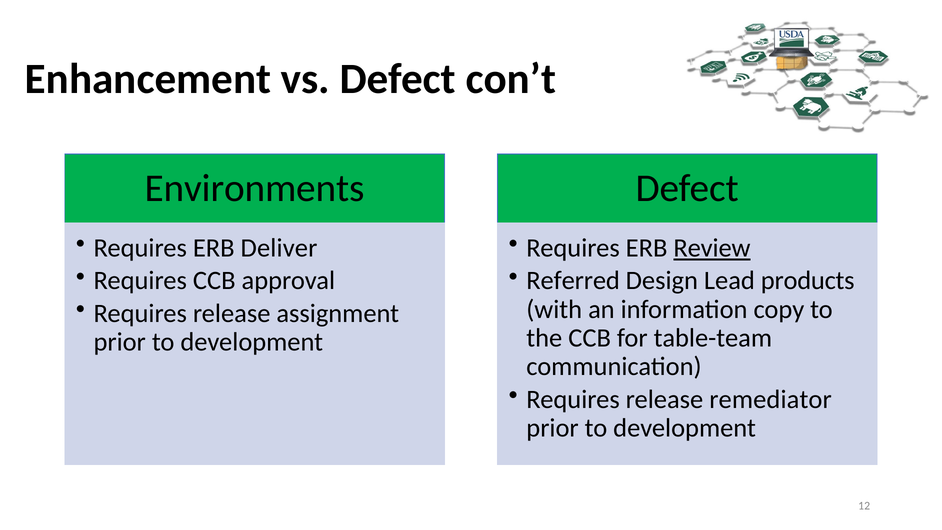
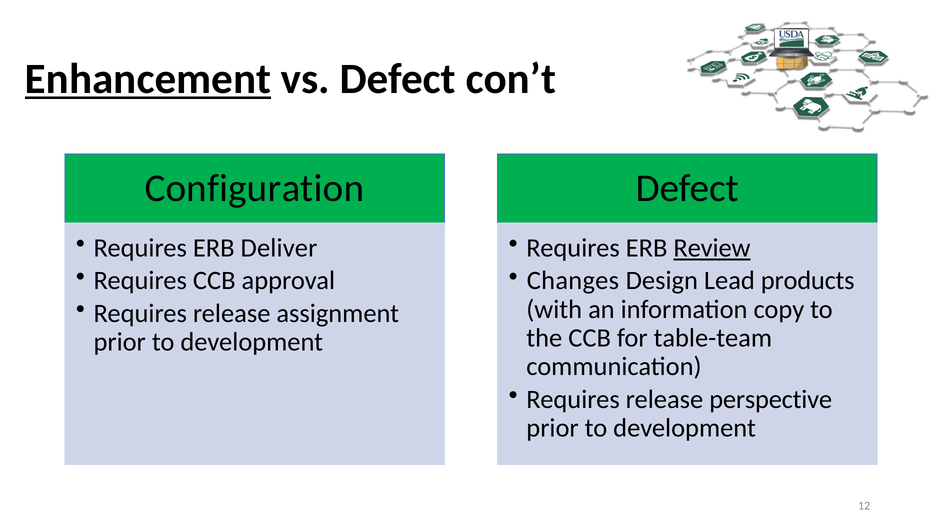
Enhancement underline: none -> present (148, 79)
Environments: Environments -> Configuration (254, 188)
Referred: Referred -> Changes (573, 281)
remediator: remediator -> perspective (771, 399)
